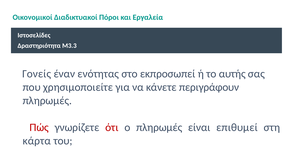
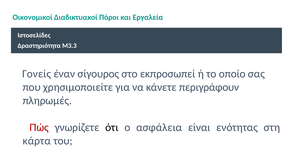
ενότητας: ενότητας -> σίγουρος (98, 74)
αυτής: αυτής -> οποίο (232, 74)
ότι colour: red -> black (112, 127)
ο πληρωμές: πληρωμές -> ασφάλεια (159, 127)
επιθυμεί: επιθυμεί -> ενότητας (237, 127)
